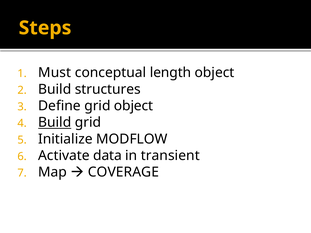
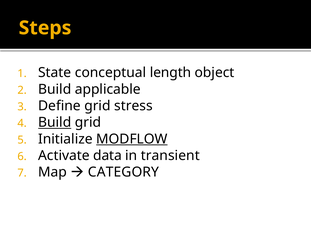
Must: Must -> State (55, 73)
structures: structures -> applicable (108, 89)
grid object: object -> stress (133, 106)
MODFLOW underline: none -> present (132, 139)
COVERAGE: COVERAGE -> CATEGORY (123, 172)
